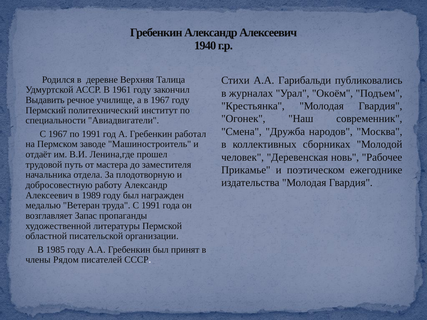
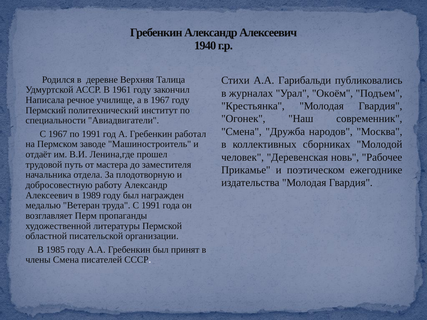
Выдавить: Выдавить -> Написала (45, 100)
Запас: Запас -> Перм (86, 216)
члены Рядом: Рядом -> Смена (66, 260)
